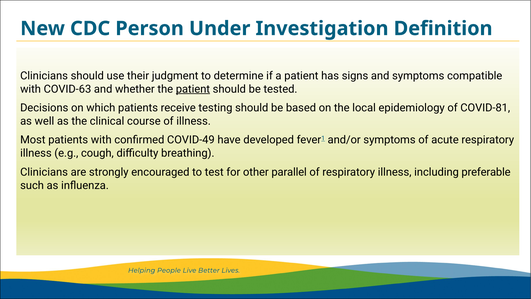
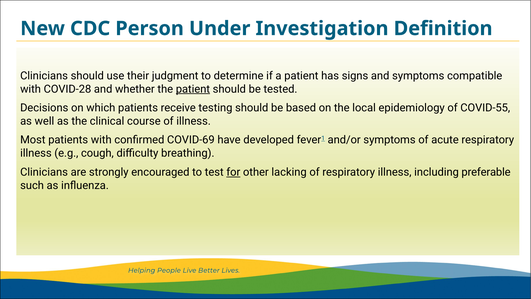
COVID-63: COVID-63 -> COVID-28 (67, 89)
COVID-81: COVID-81 -> COVID-55 (485, 108)
COVID-49: COVID-49 -> COVID-69 (191, 140)
for underline: none -> present (233, 172)
parallel: parallel -> lacking (289, 172)
